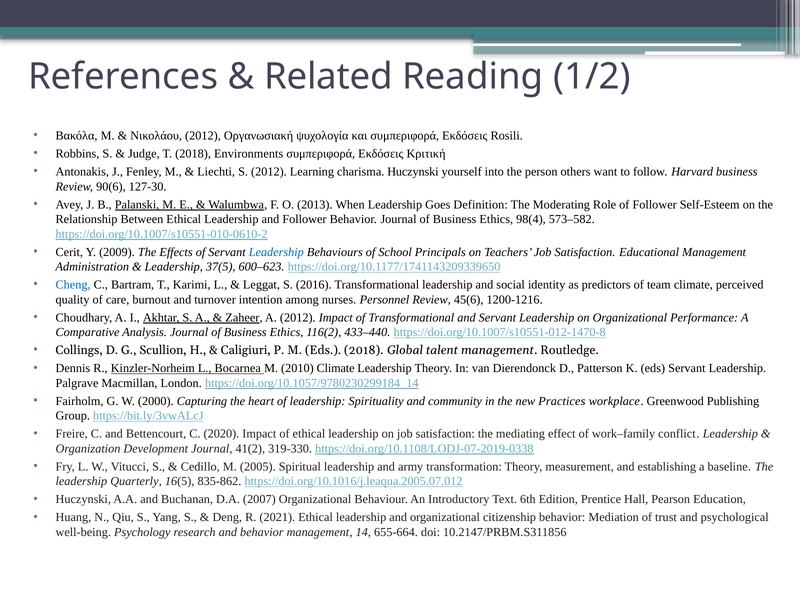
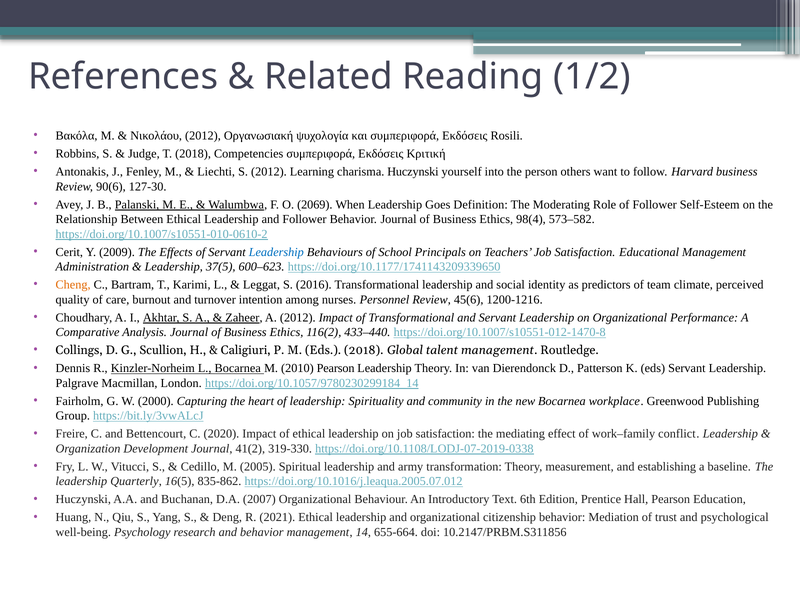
Environments: Environments -> Competencies (249, 154)
2013: 2013 -> 2069 (315, 205)
Cheng colour: blue -> orange (73, 285)
2010 Climate: Climate -> Pearson (336, 368)
new Practices: Practices -> Bocarnea (562, 401)
